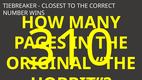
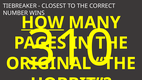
HOW underline: none -> present (43, 23)
